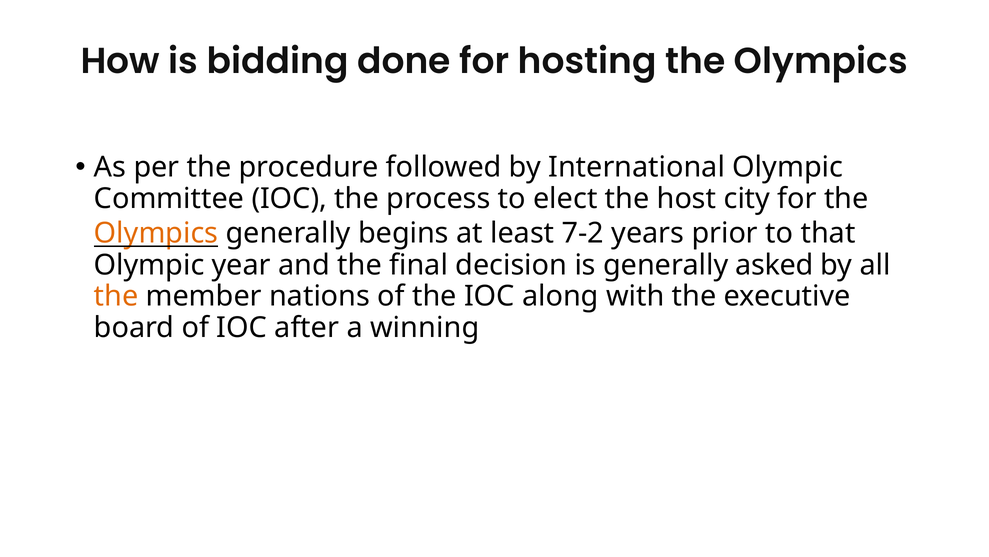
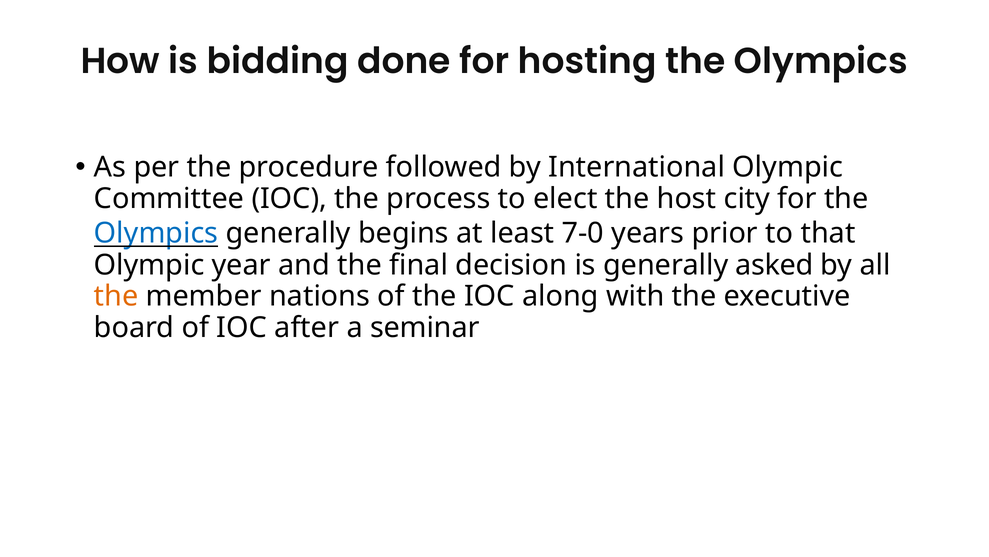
Olympics colour: orange -> blue (156, 233)
7-2: 7-2 -> 7-0 (583, 233)
winning: winning -> seminar (425, 327)
